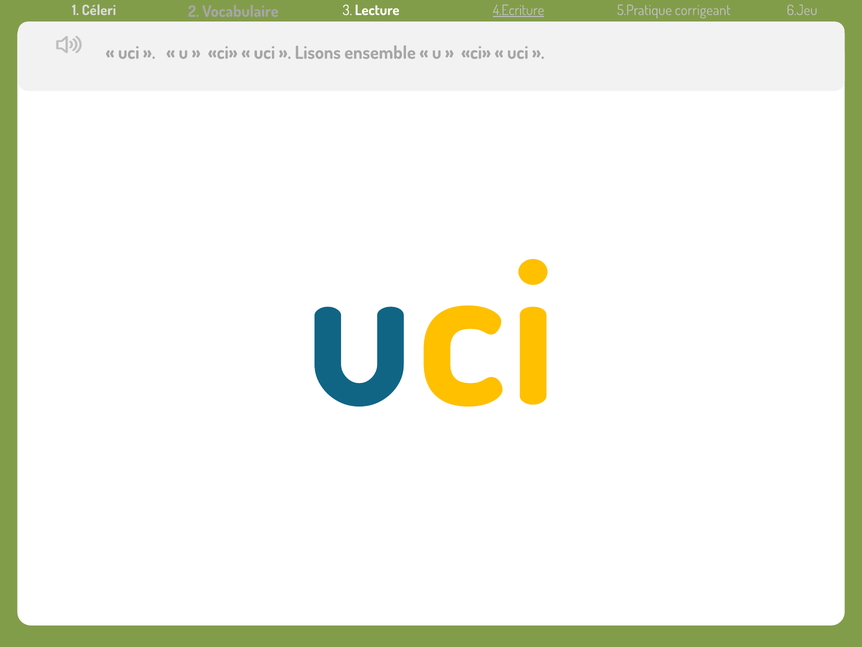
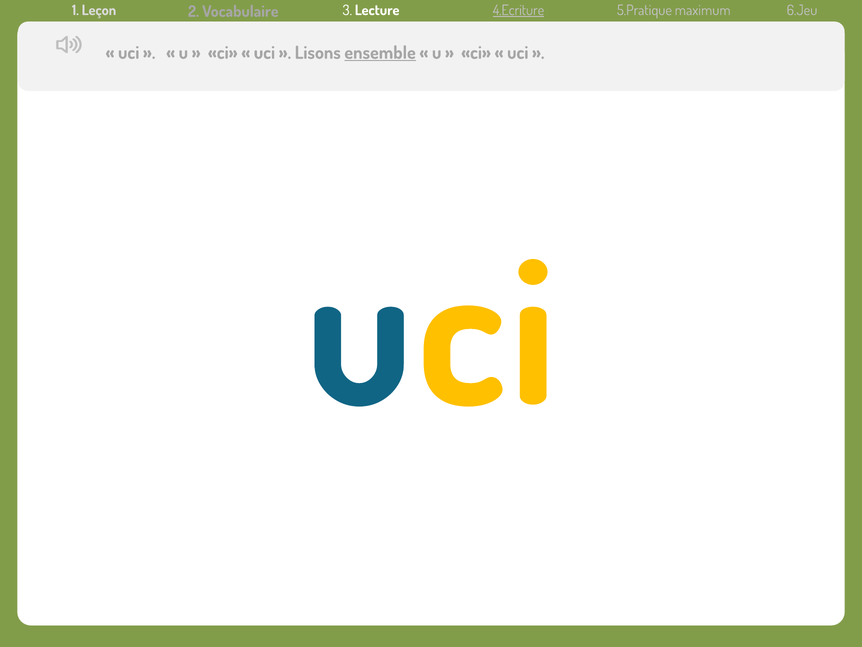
Céleri: Céleri -> Leçon (99, 10)
corrigeant: corrigeant -> maximum (703, 10)
ensemble underline: none -> present (380, 53)
